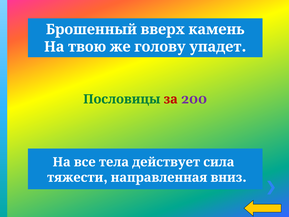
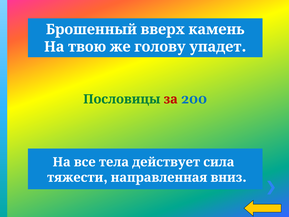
200 colour: purple -> blue (194, 99)
